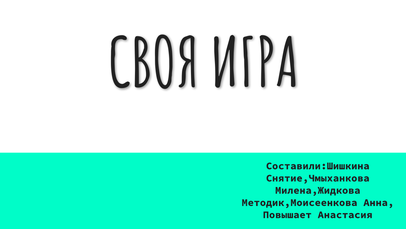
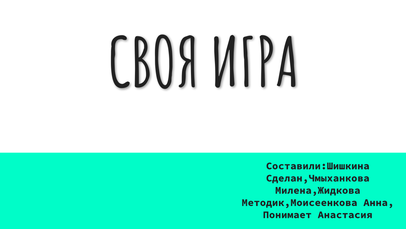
Снятие,Чмыханкова: Снятие,Чмыханкова -> Сделан,Чмыханкова (318, 178)
Повышает: Повышает -> Понимает (287, 214)
